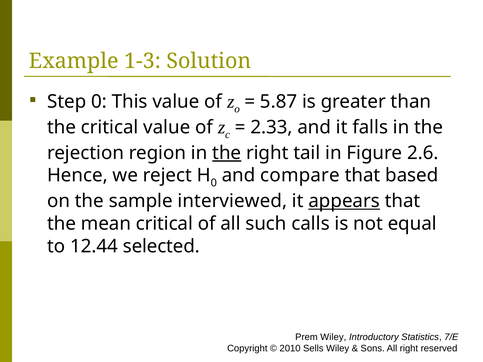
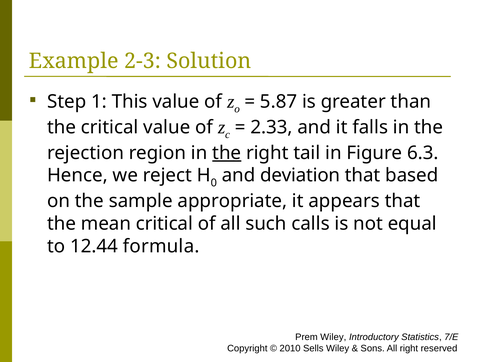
1-3: 1-3 -> 2-3 (142, 61)
Step 0: 0 -> 1 (99, 102)
2.6: 2.6 -> 6.3 (423, 153)
compare: compare -> deviation (300, 176)
interviewed: interviewed -> appropriate (232, 201)
appears underline: present -> none (344, 201)
selected: selected -> formula (161, 246)
